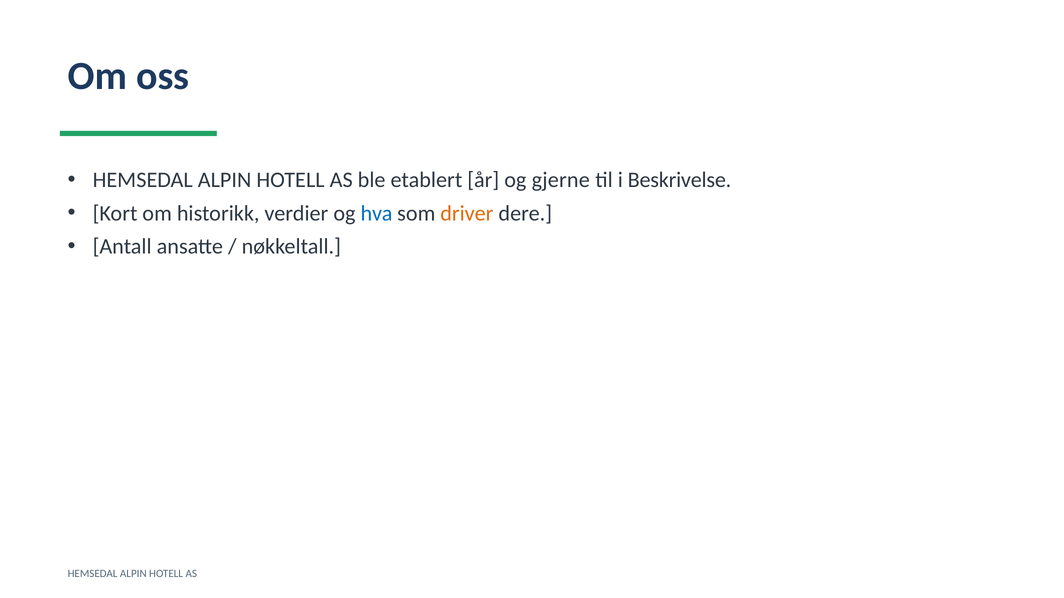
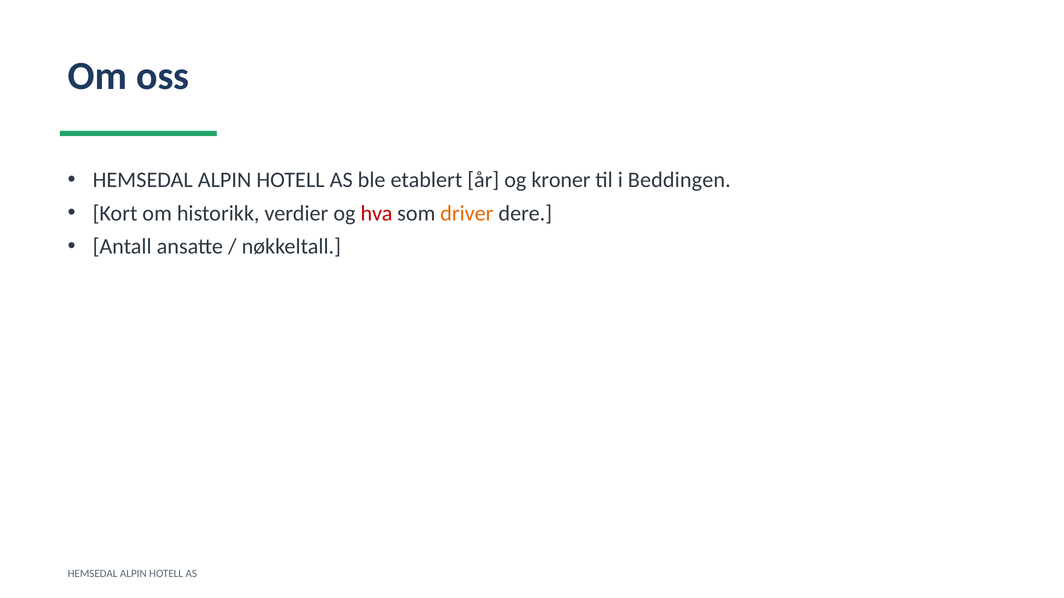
gjerne: gjerne -> kroner (561, 180)
Beskrivelse: Beskrivelse -> Beddingen (679, 180)
hva colour: blue -> red (377, 213)
